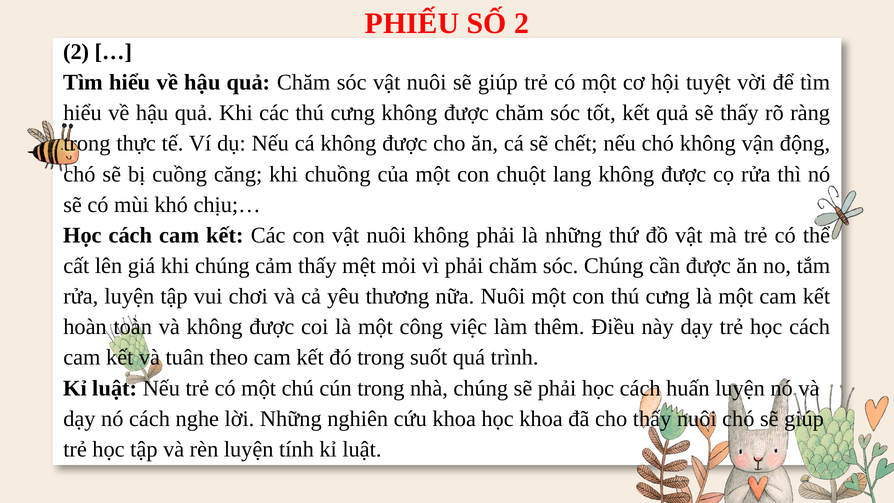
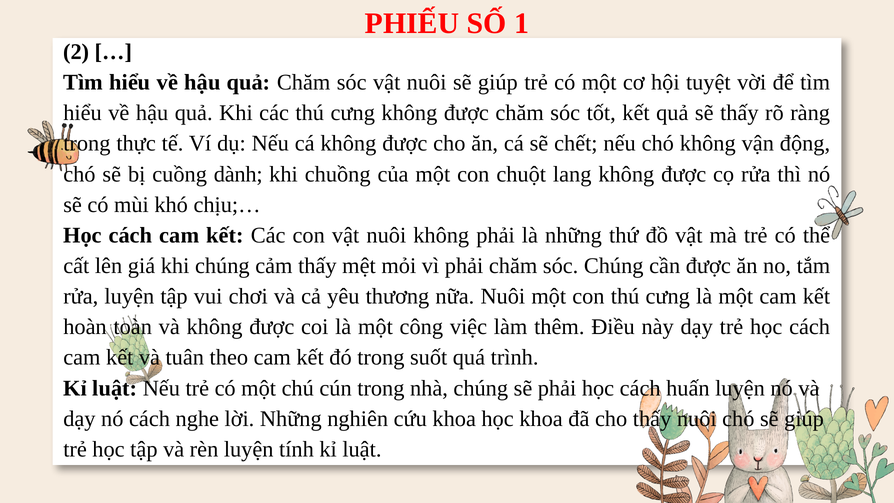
SỐ 2: 2 -> 1 (521, 23)
căng: căng -> dành (238, 174)
